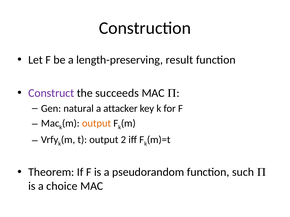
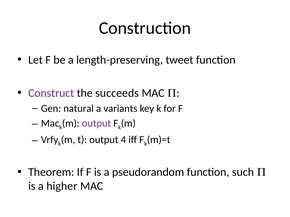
result: result -> tweet (179, 60)
attacker: attacker -> variants (120, 109)
output colour: orange -> purple (97, 124)
2: 2 -> 4 (123, 140)
choice: choice -> higher (62, 187)
